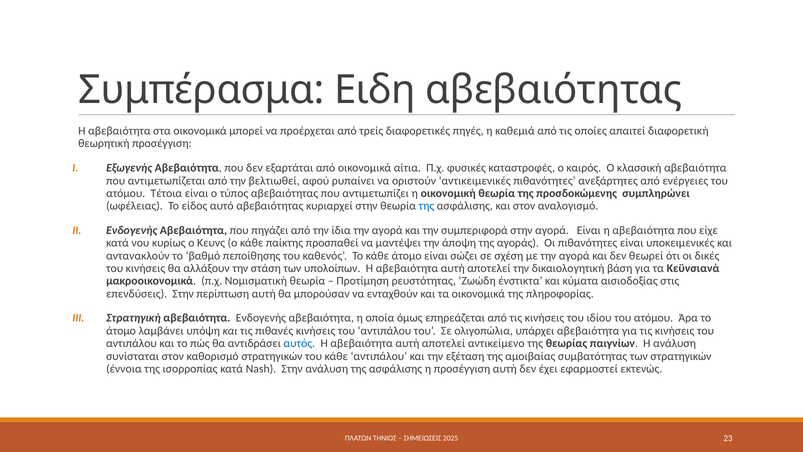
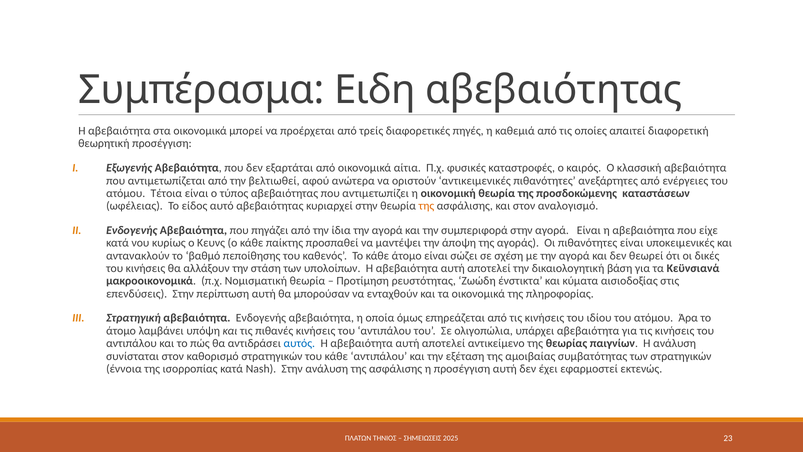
ρυπαίνει: ρυπαίνει -> ανώτερα (353, 181)
συμπληρώνει: συμπληρώνει -> καταστάσεων (656, 193)
της colour: blue -> orange (426, 206)
